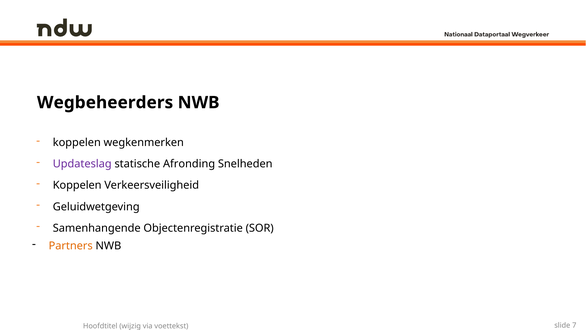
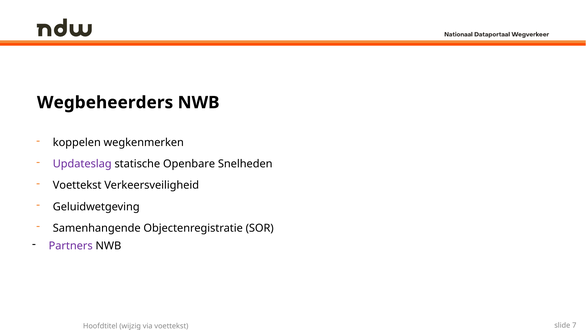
Afronding: Afronding -> Openbare (189, 164)
Koppelen: Koppelen -> Voettekst (77, 185)
Partners colour: orange -> purple (71, 246)
